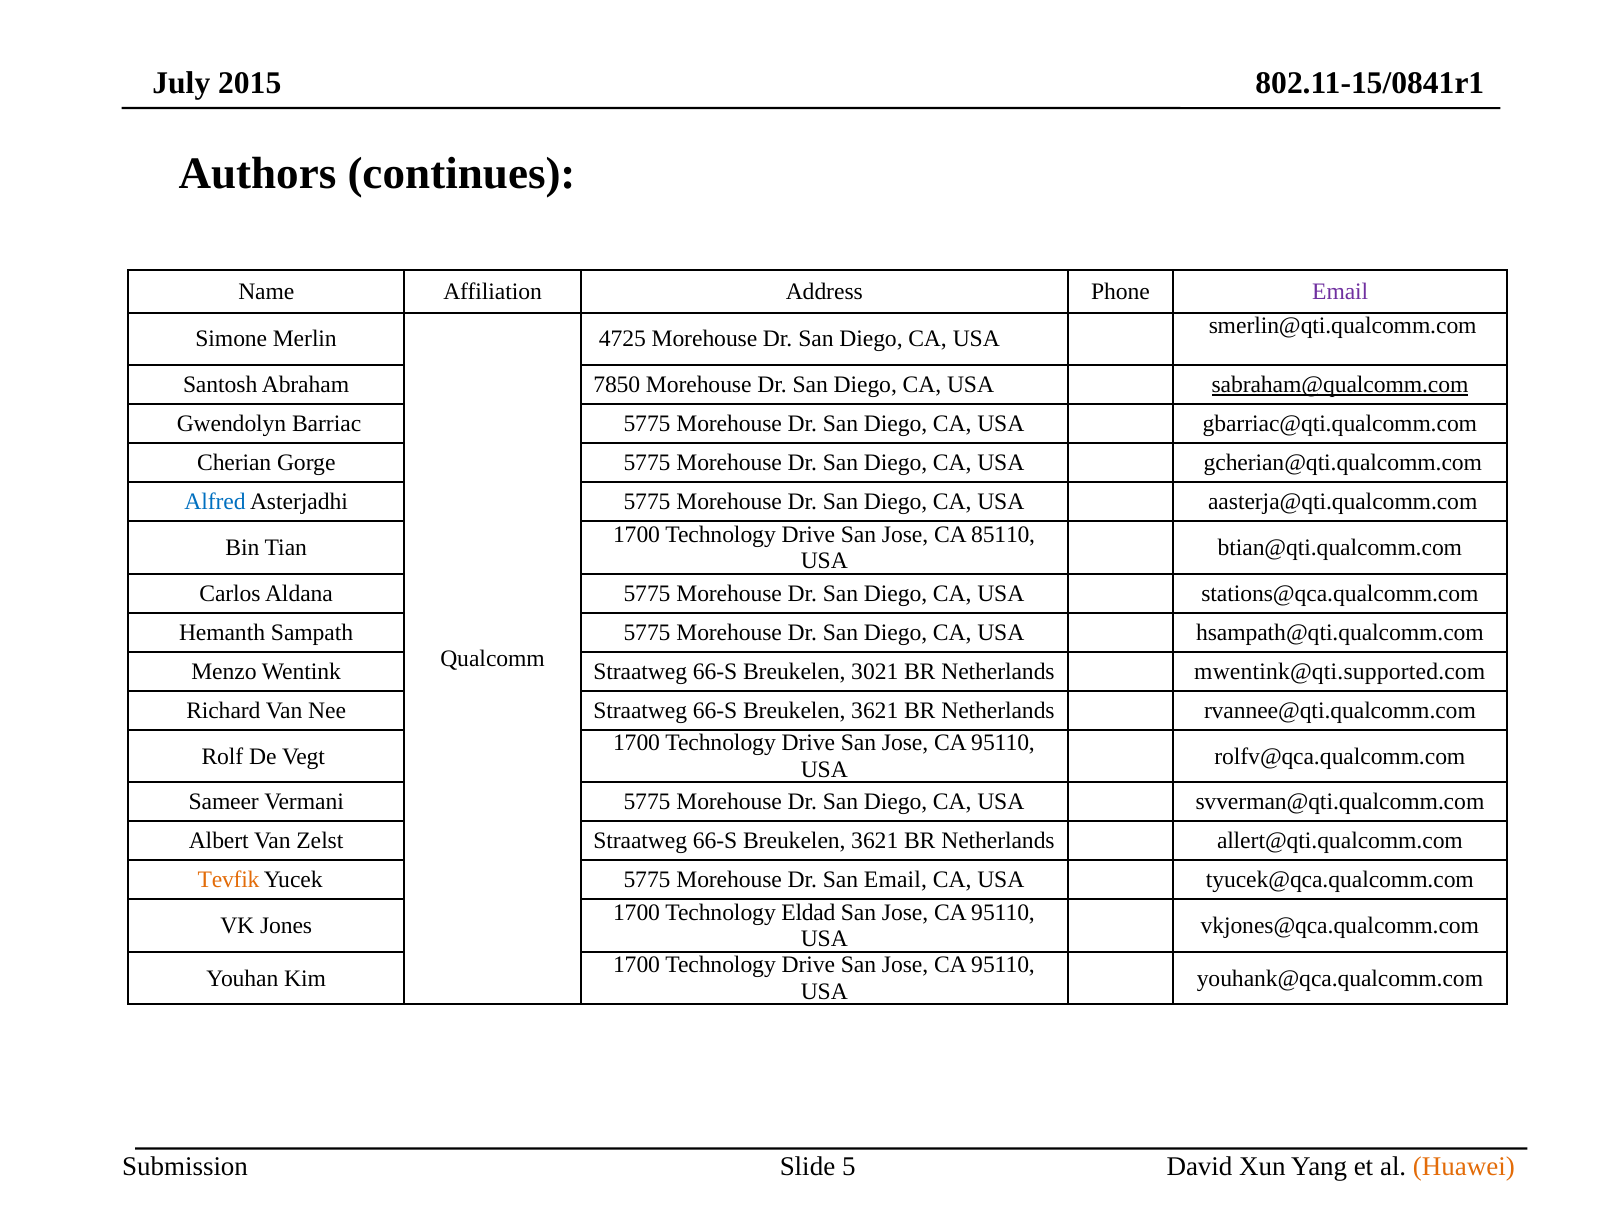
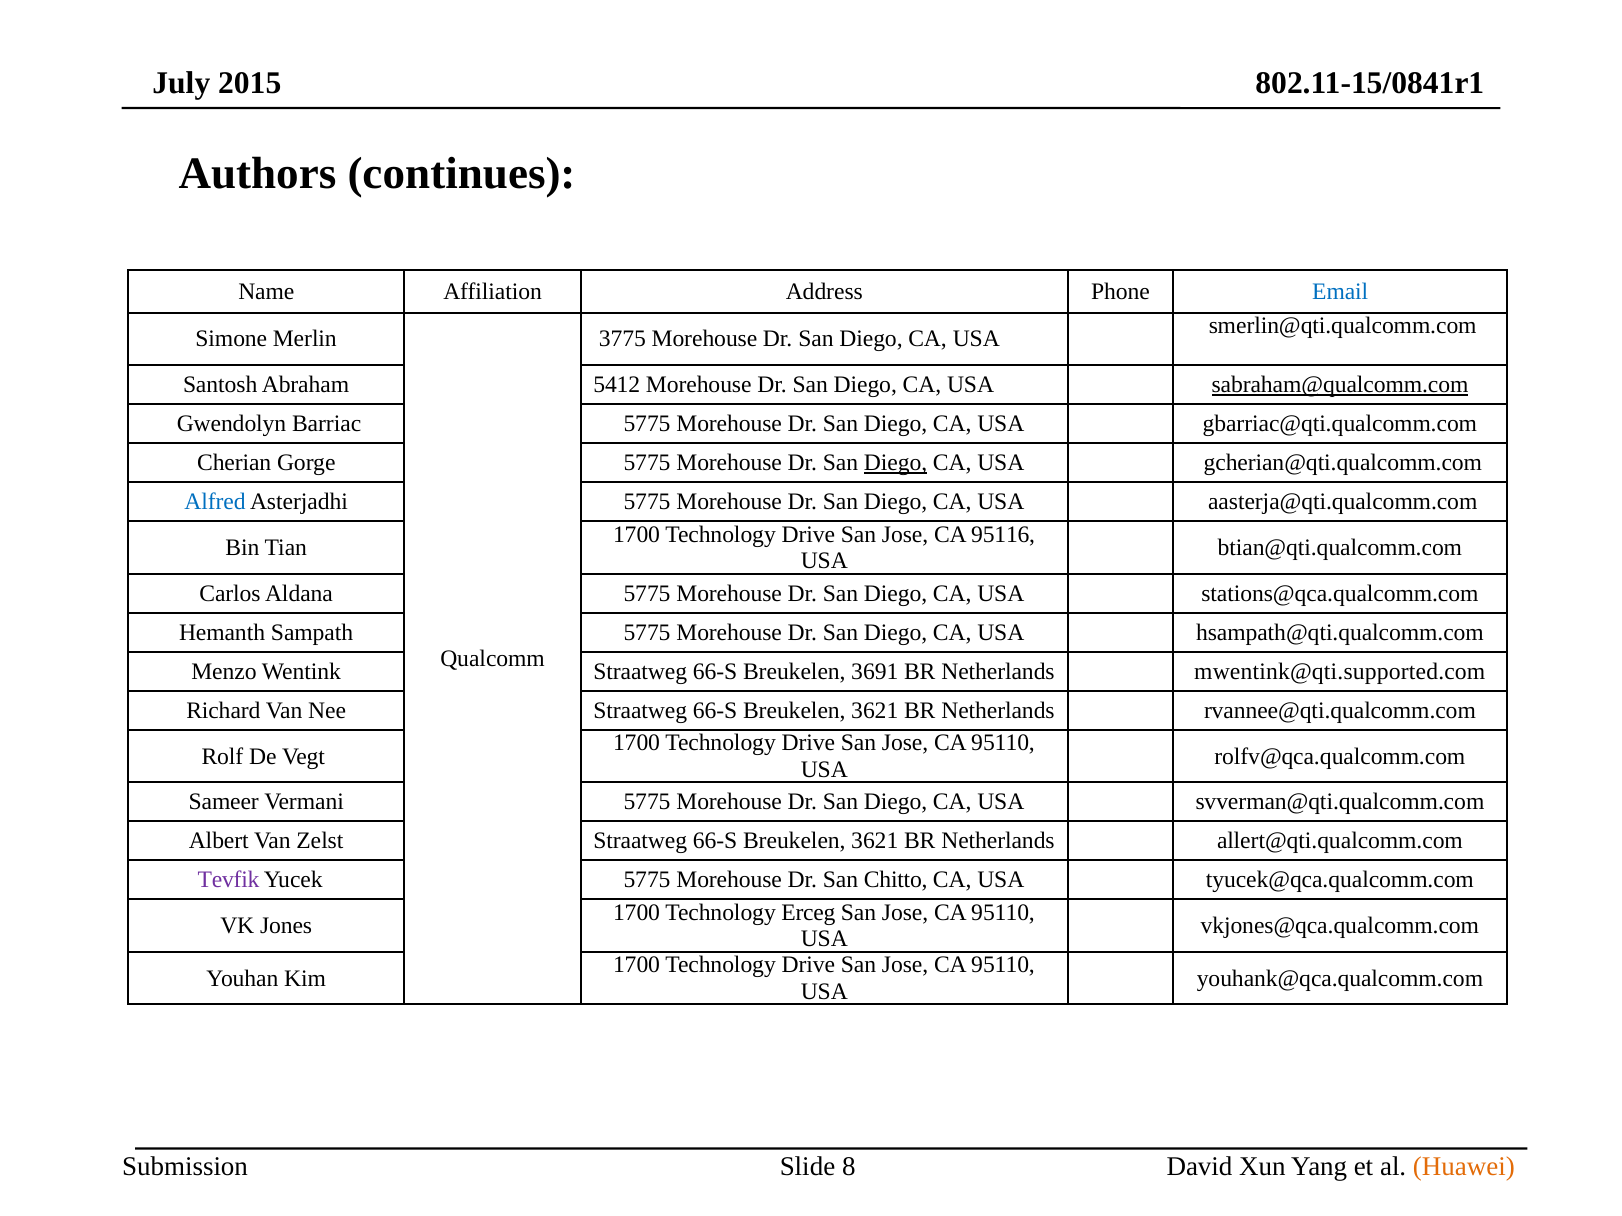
Email colour: purple -> blue (1340, 292)
4725: 4725 -> 3775 (622, 339)
7850: 7850 -> 5412 (617, 385)
Diego underline: none -> present (896, 463)
85110: 85110 -> 95116 (1003, 535)
3021: 3021 -> 3691 (875, 672)
Tevfik colour: orange -> purple (229, 880)
San Email: Email -> Chitto (896, 880)
Eldad: Eldad -> Erceg (808, 913)
5: 5 -> 8 (849, 1167)
